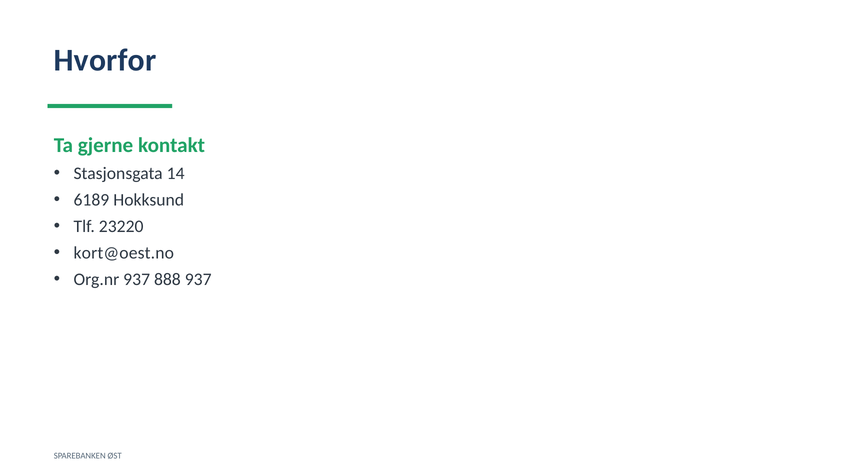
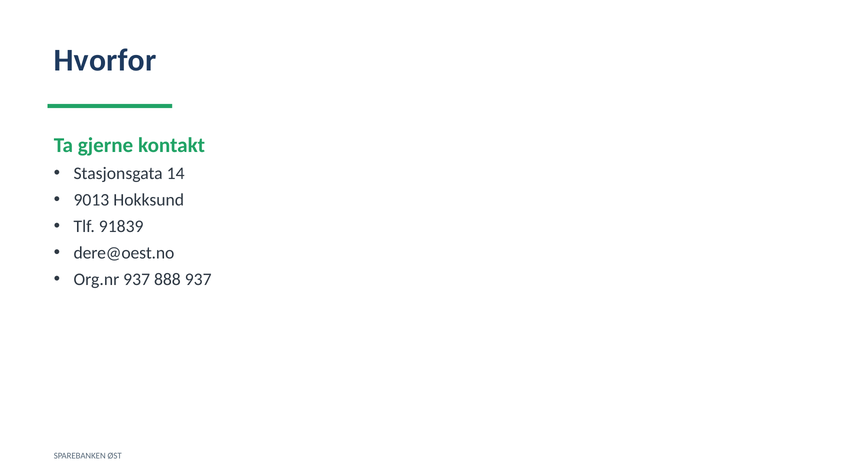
6189: 6189 -> 9013 (91, 200)
23220: 23220 -> 91839 (121, 227)
kort@oest.no: kort@oest.no -> dere@oest.no (124, 253)
